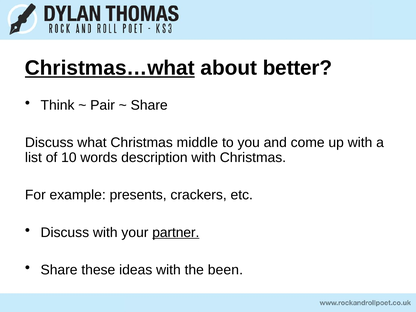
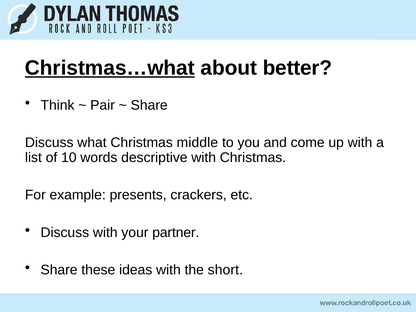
description: description -> descriptive (154, 158)
partner underline: present -> none (176, 232)
been: been -> short (225, 270)
